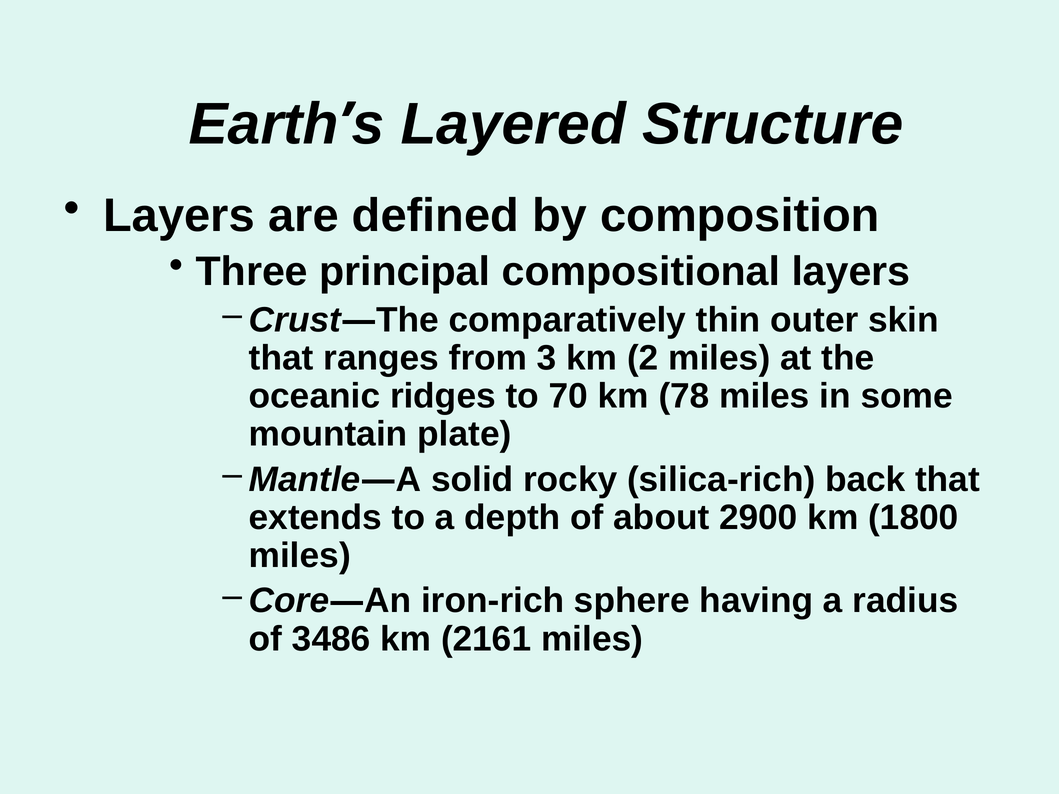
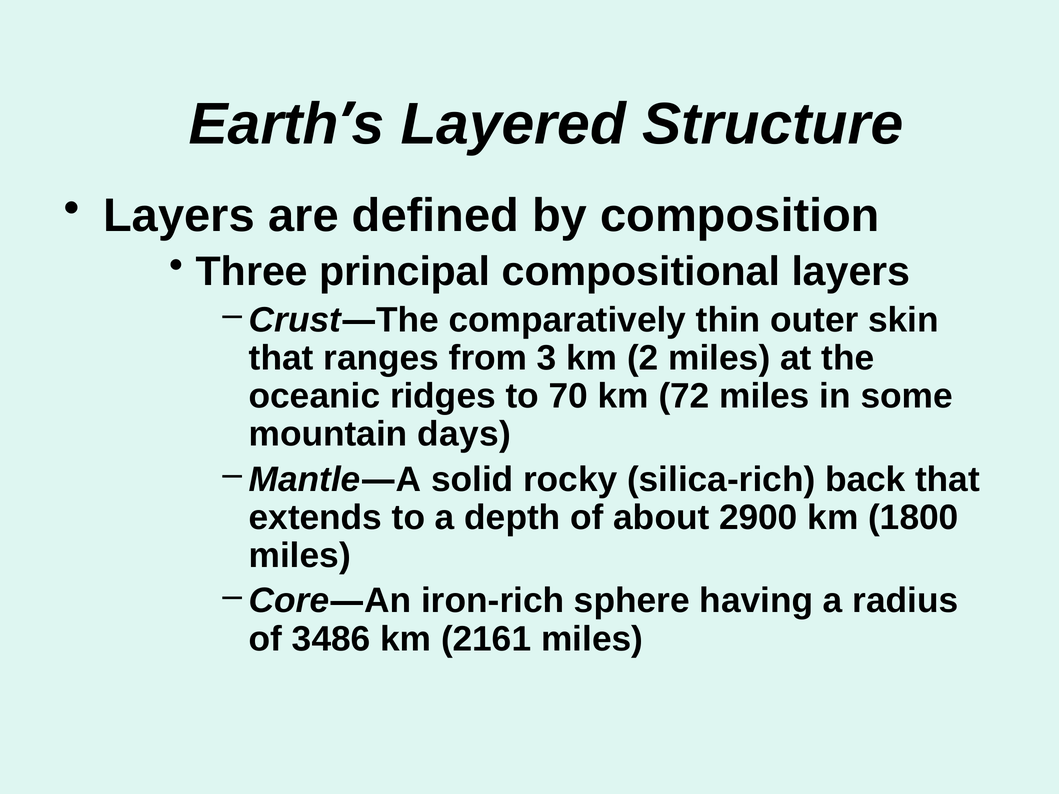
78: 78 -> 72 (684, 396)
plate: plate -> days (464, 434)
